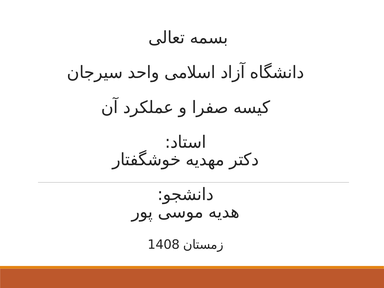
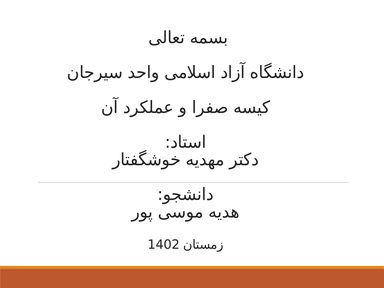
1408: 1408 -> 1402 (164, 245)
